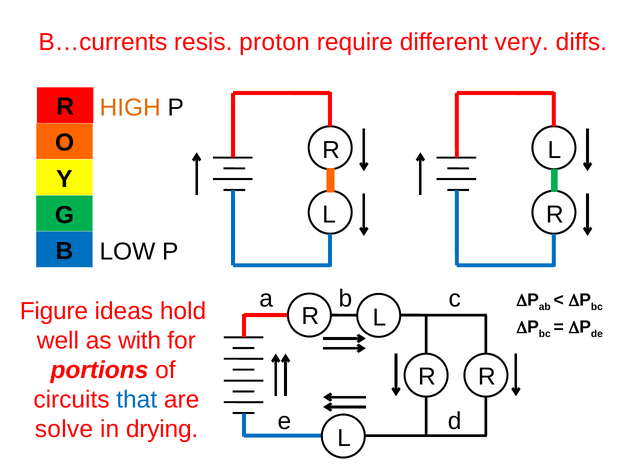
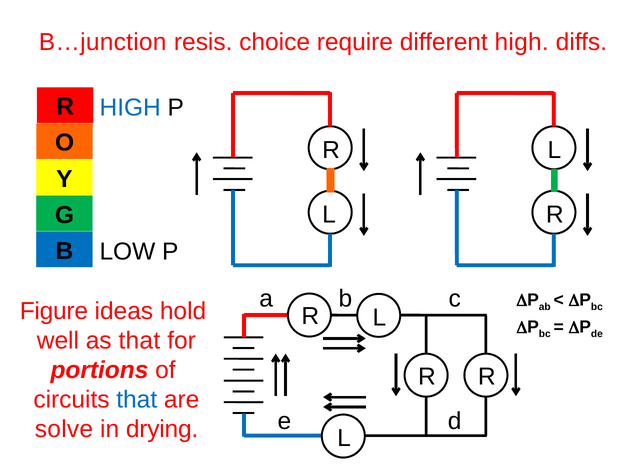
B…currents: B…currents -> B…junction (103, 42)
proton: proton -> choice (275, 42)
different very: very -> high (522, 42)
HIGH colour: orange -> blue (130, 108)
as with: with -> that (139, 341)
